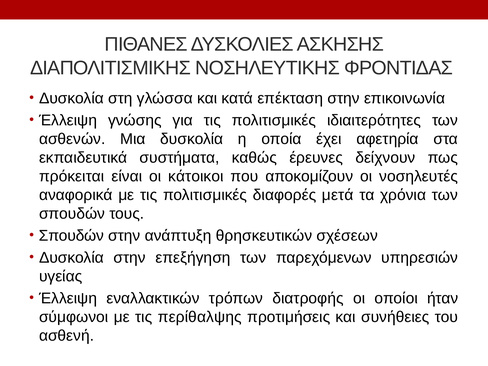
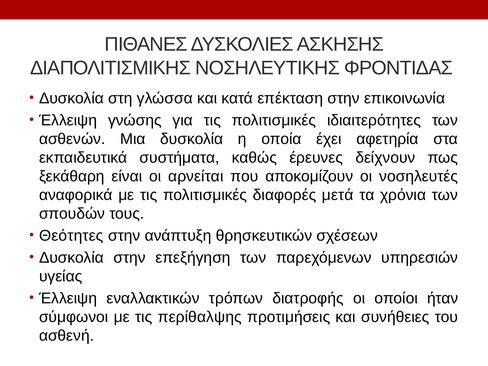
πρόκειται: πρόκειται -> ξεκάθαρη (72, 176)
κάτοικοι: κάτοικοι -> αρνείται (196, 176)
Σπουδών: Σπουδών -> Θεότητες (71, 236)
